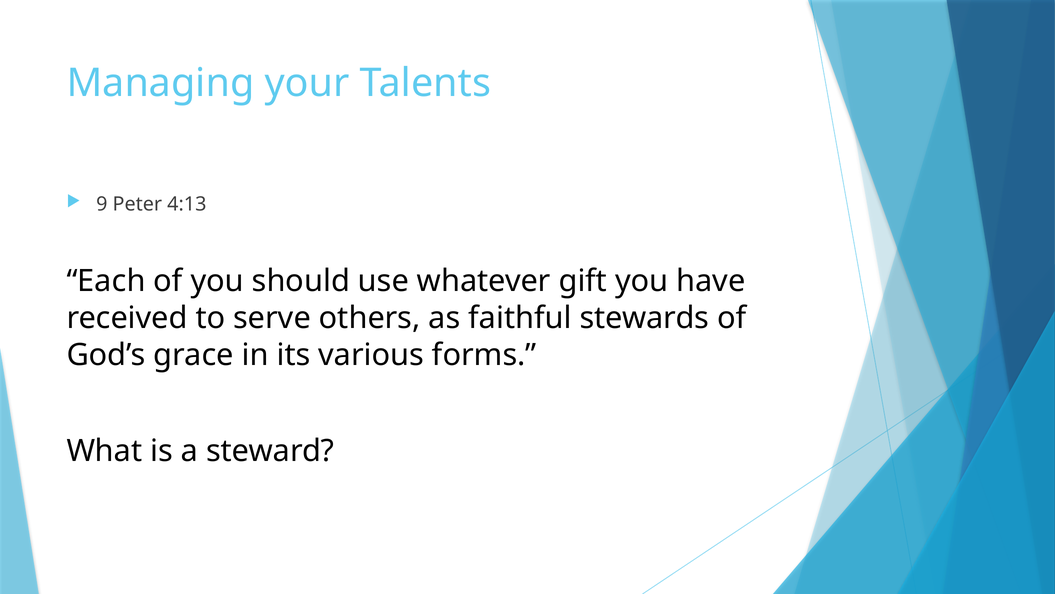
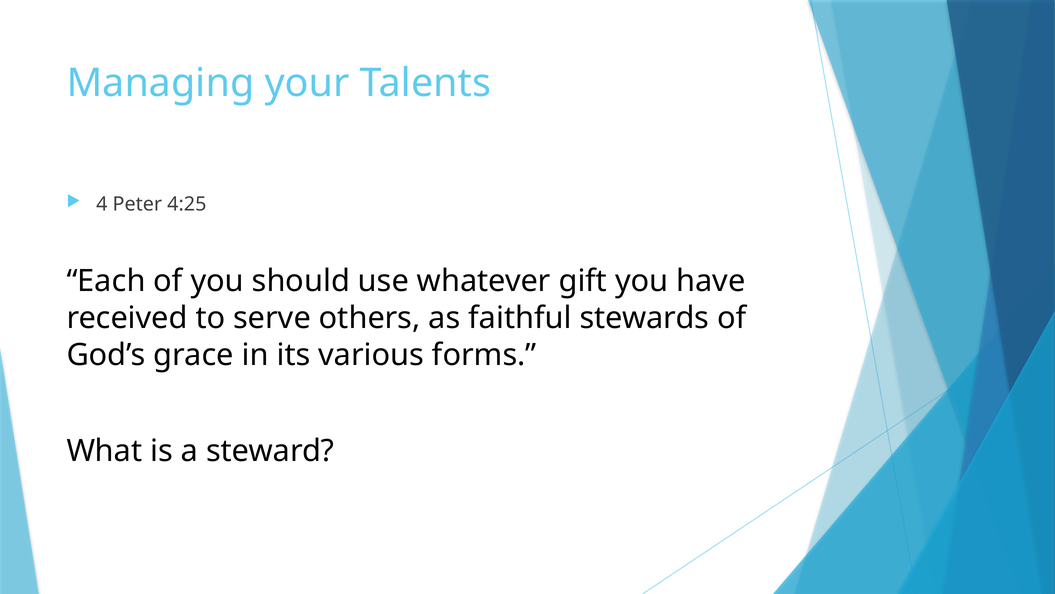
9: 9 -> 4 (102, 204)
4:13: 4:13 -> 4:25 (187, 204)
